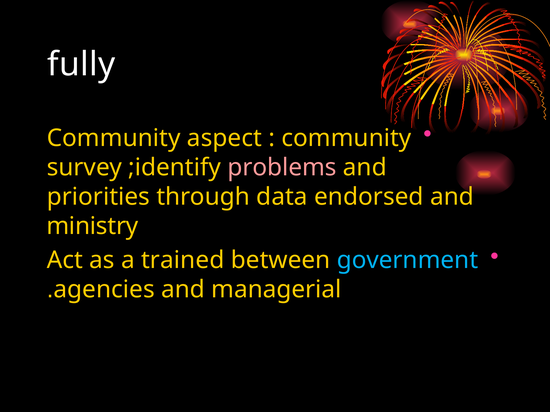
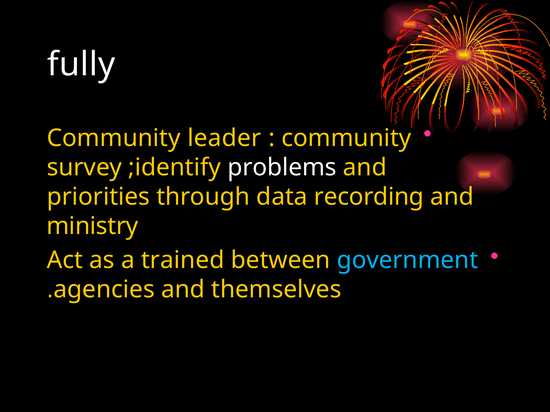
aspect: aspect -> leader (224, 138)
problems colour: pink -> white (282, 168)
endorsed: endorsed -> recording (369, 197)
managerial: managerial -> themselves (276, 290)
